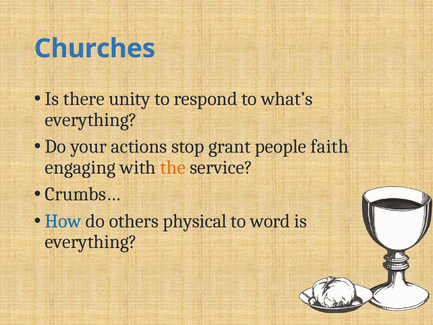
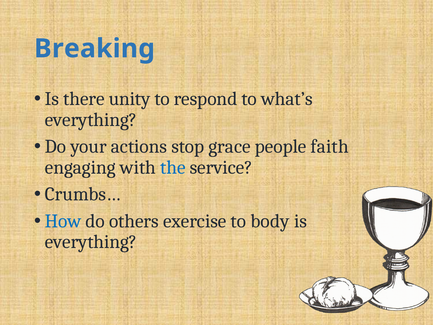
Churches: Churches -> Breaking (95, 48)
grant: grant -> grace (230, 147)
the colour: orange -> blue (173, 167)
physical: physical -> exercise (195, 221)
word: word -> body (270, 221)
